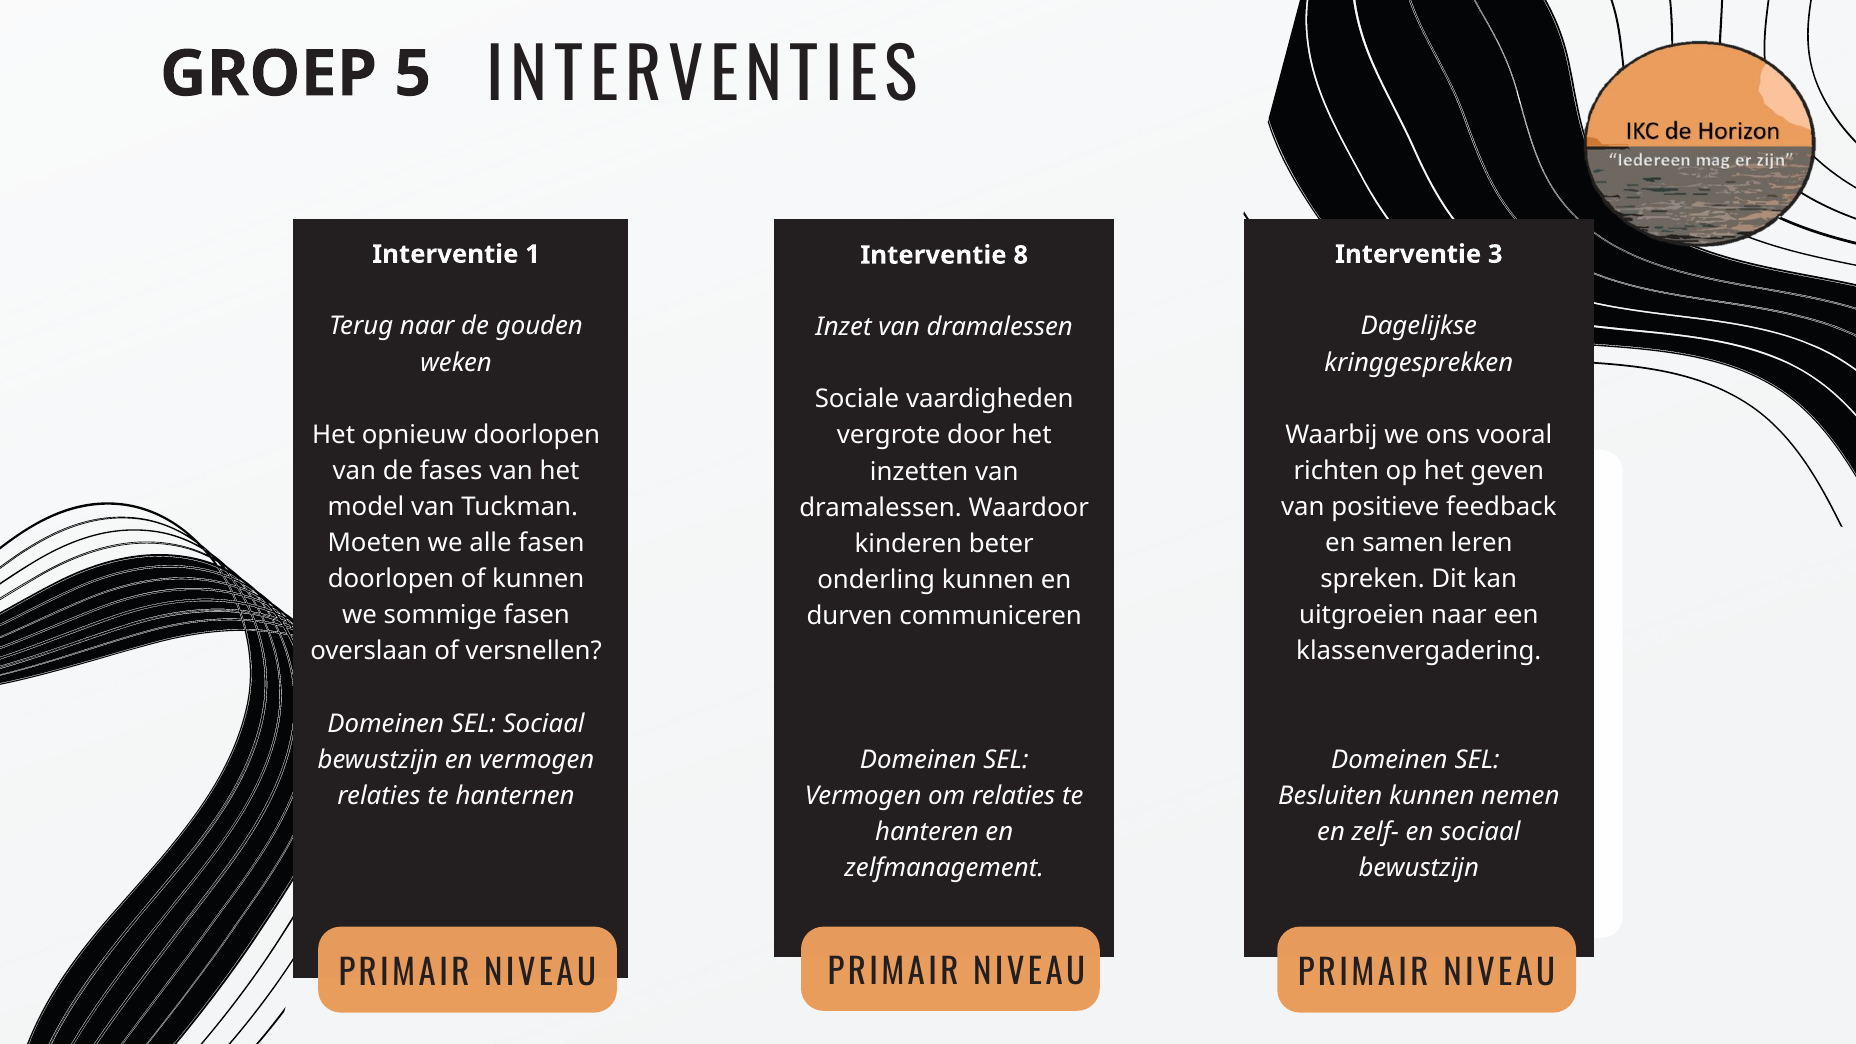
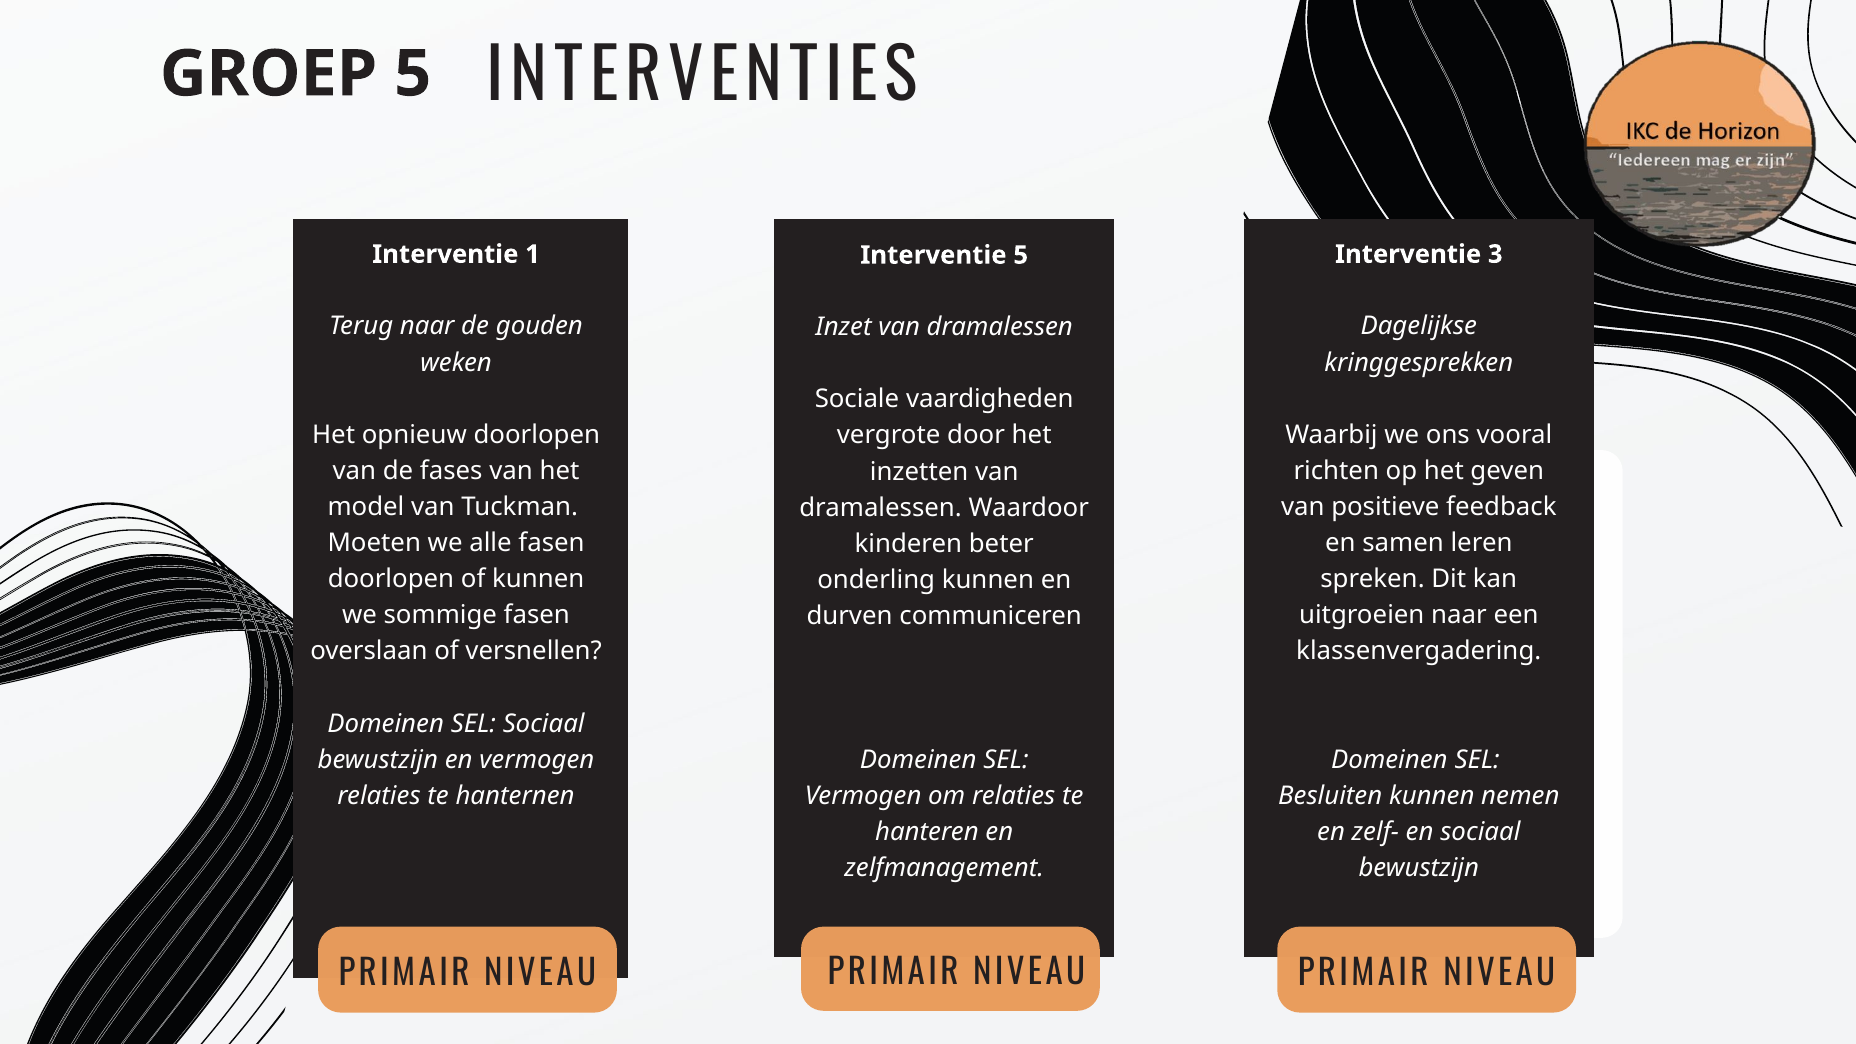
Interventie 8: 8 -> 5 (1021, 255)
